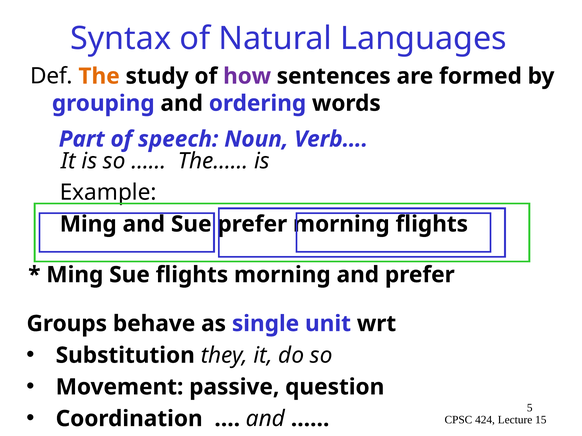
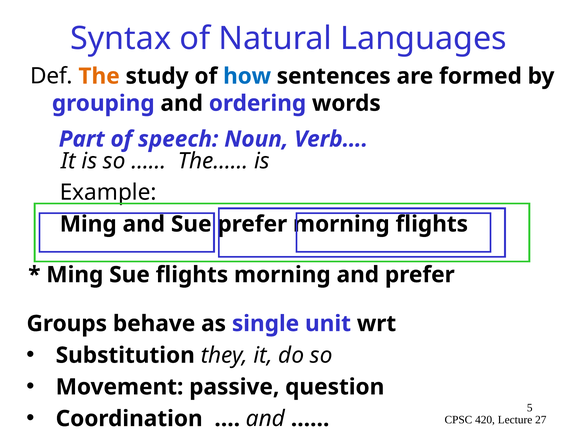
how colour: purple -> blue (247, 76)
424: 424 -> 420 (485, 420)
15: 15 -> 27 (541, 420)
